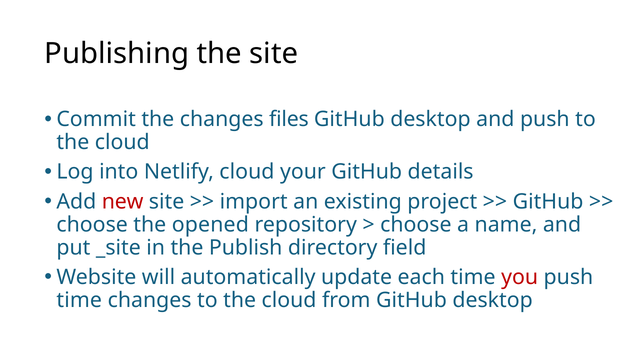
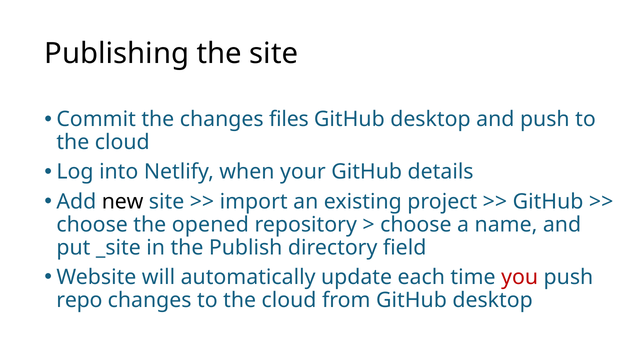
Netlify cloud: cloud -> when (247, 172)
new colour: red -> black (123, 202)
time: time -> repo (79, 301)
